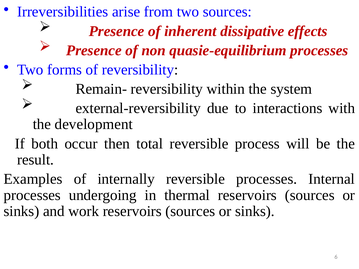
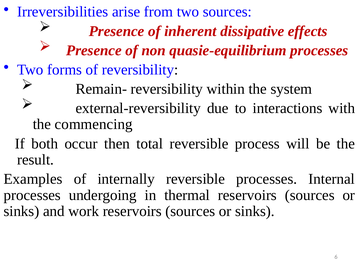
development: development -> commencing (94, 124)
